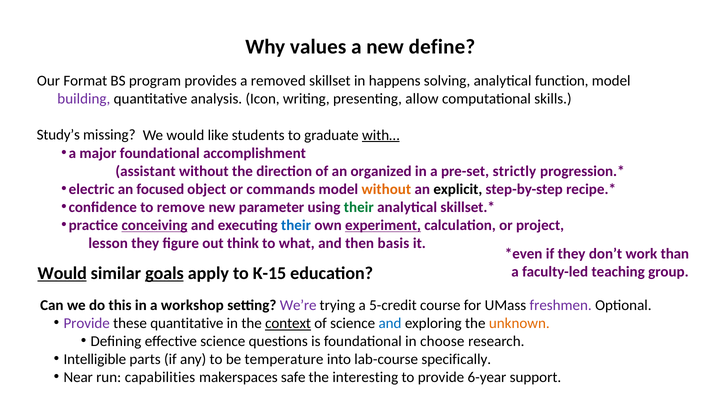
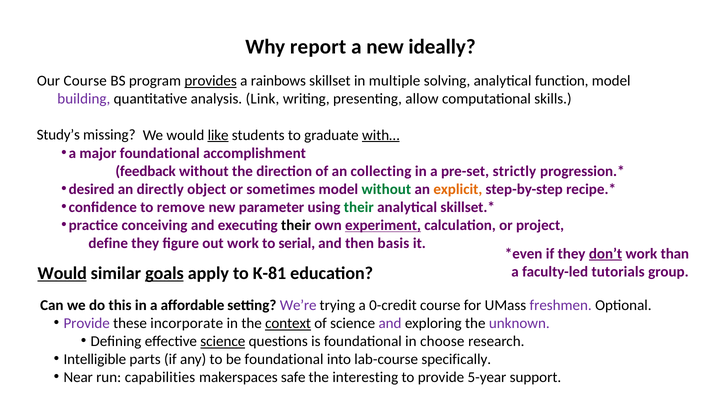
values: values -> report (318, 47)
define: define -> ideally (442, 47)
Our Format: Format -> Course (85, 81)
provides underline: none -> present (211, 81)
removed: removed -> rainbows (278, 81)
happens: happens -> multiple (395, 81)
Icon: Icon -> Link (262, 99)
like underline: none -> present (218, 135)
assistant: assistant -> feedback (146, 171)
organized: organized -> collecting (381, 171)
electric: electric -> desired (92, 189)
focused: focused -> directly (160, 189)
commands: commands -> sometimes (281, 189)
without colour: orange -> green (386, 189)
explicit colour: black -> orange (458, 189)
conceiving underline: present -> none (155, 226)
their colour: blue -> black (296, 226)
lesson: lesson -> define (108, 244)
out think: think -> work (243, 244)
what: what -> serial (297, 244)
don’t underline: none -> present (606, 254)
teaching: teaching -> tutorials (618, 272)
K-15: K-15 -> K-81 (270, 274)
workshop: workshop -> affordable (192, 306)
5-credit: 5-credit -> 0-credit (393, 306)
these quantitative: quantitative -> incorporate (187, 324)
and colour: blue -> purple (390, 324)
unknown colour: orange -> purple (519, 324)
science underline: none -> present (223, 342)
be temperature: temperature -> foundational (284, 360)
6-year: 6-year -> 5-year (487, 378)
